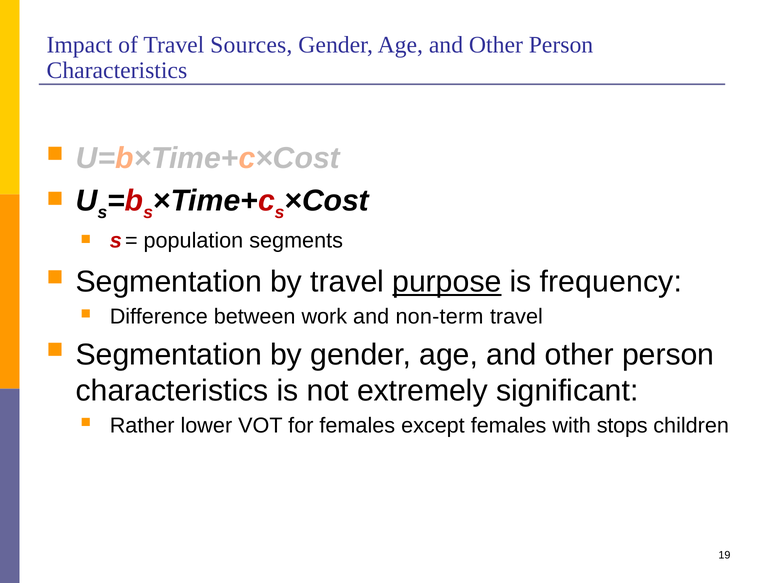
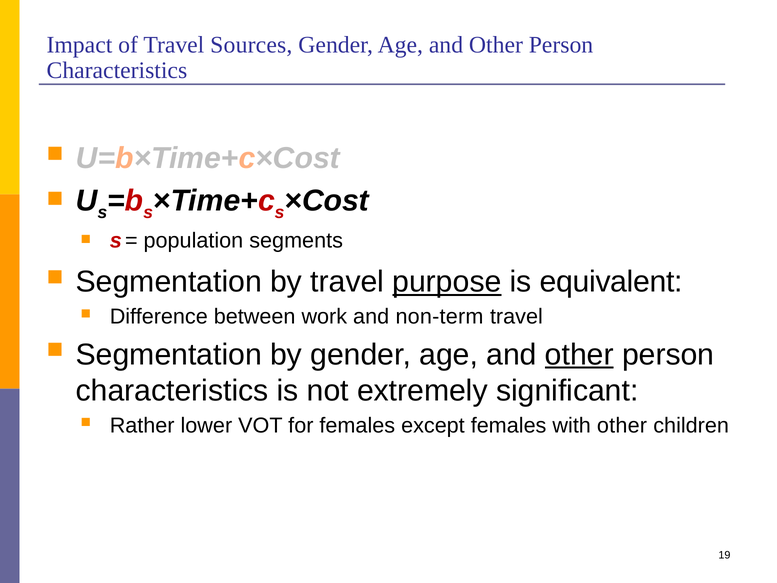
frequency: frequency -> equivalent (611, 282)
other underline: none -> present (579, 354)
with stops: stops -> other (622, 425)
